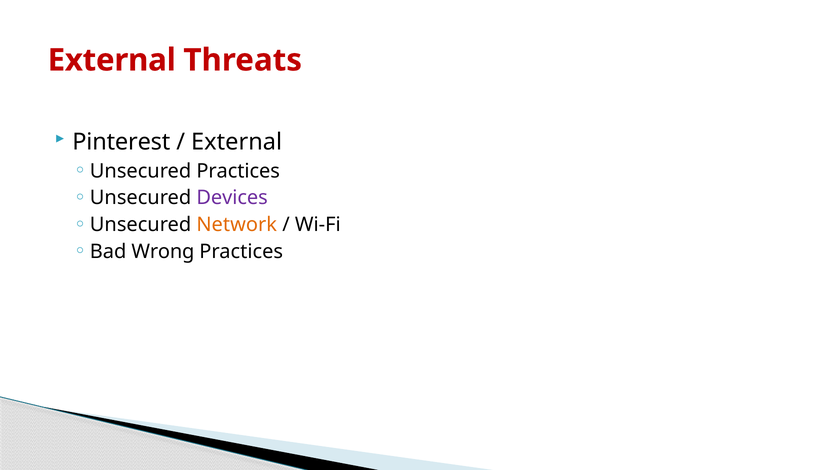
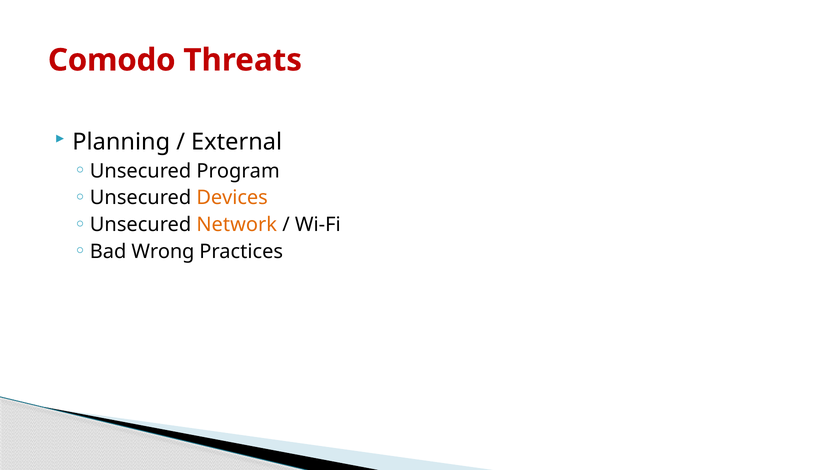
External: External -> Comodo (112, 60)
Pinterest: Pinterest -> Planning (121, 142)
Unsecured Practices: Practices -> Program (238, 171)
Devices colour: purple -> orange (232, 198)
